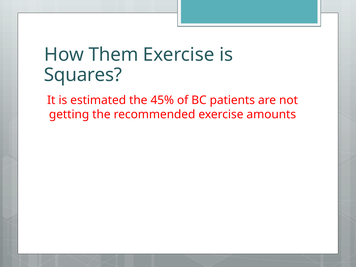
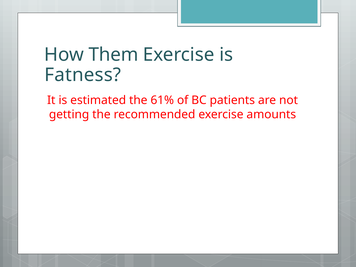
Squares: Squares -> Fatness (83, 75)
45%: 45% -> 61% (162, 100)
